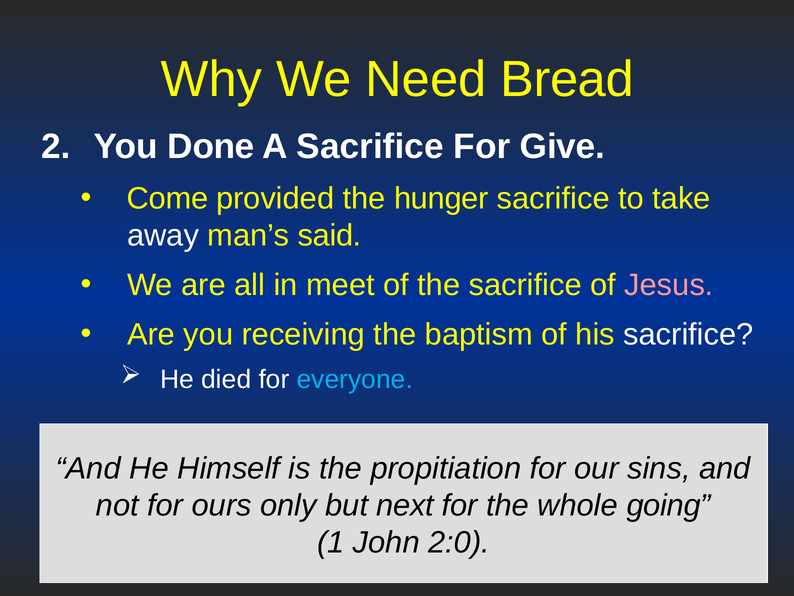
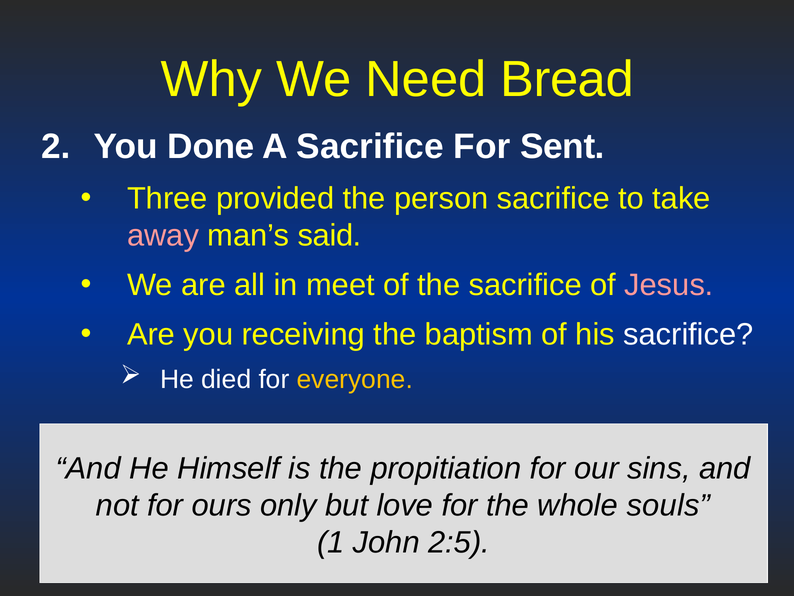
Give: Give -> Sent (562, 147)
Come: Come -> Three (167, 198)
hunger: hunger -> person (441, 198)
away colour: white -> pink (163, 236)
everyone colour: light blue -> yellow (355, 379)
next: next -> love (405, 505)
going: going -> souls (668, 505)
2:0: 2:0 -> 2:5 (459, 542)
